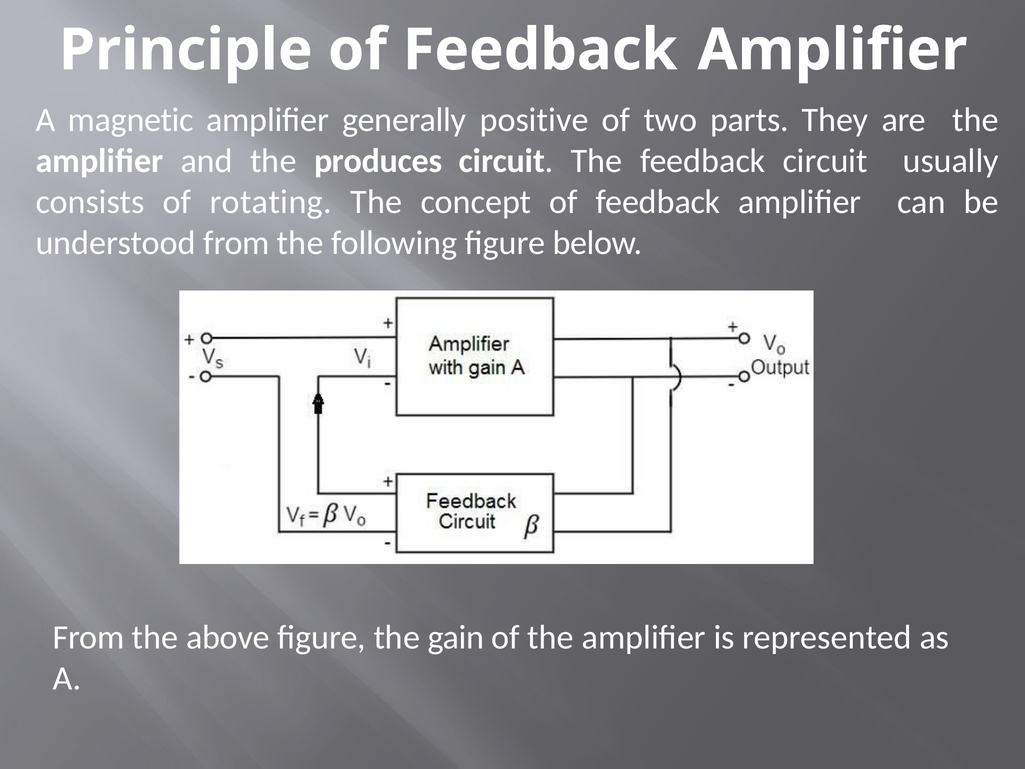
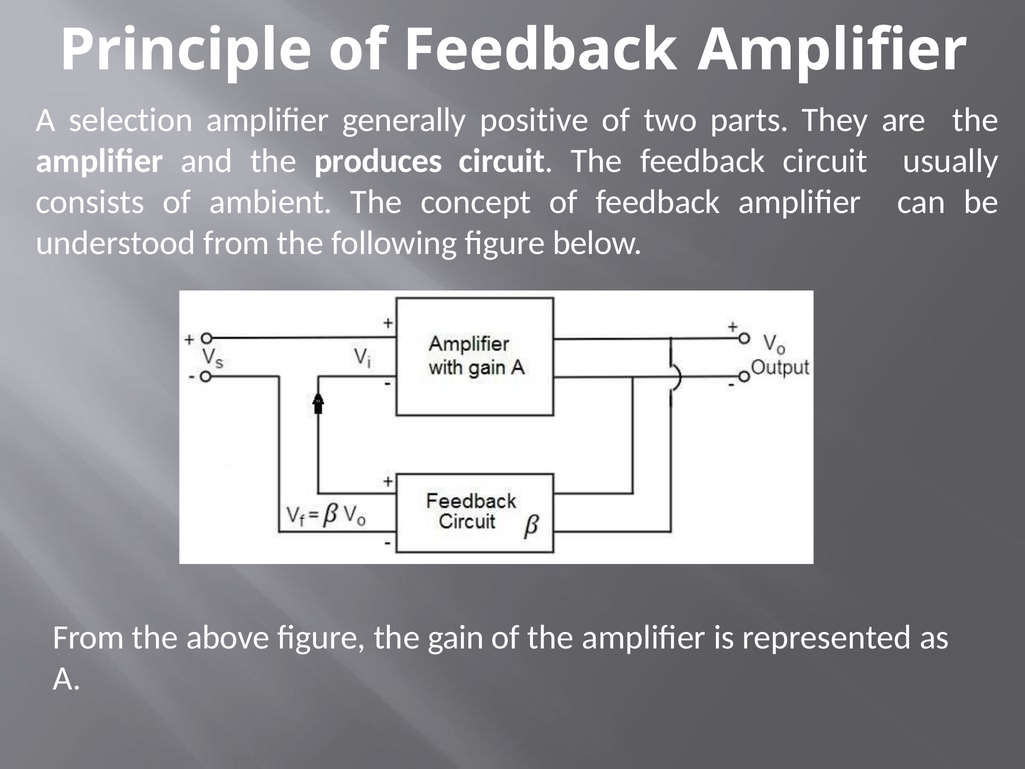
magnetic: magnetic -> selection (131, 120)
rotating: rotating -> ambient (271, 202)
